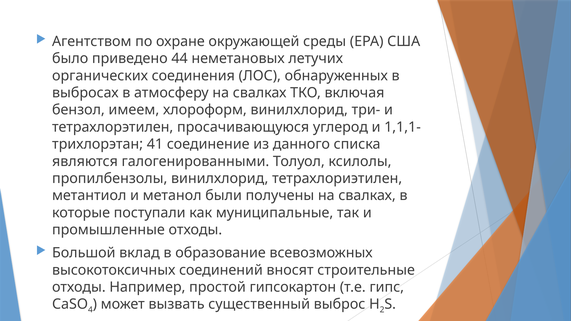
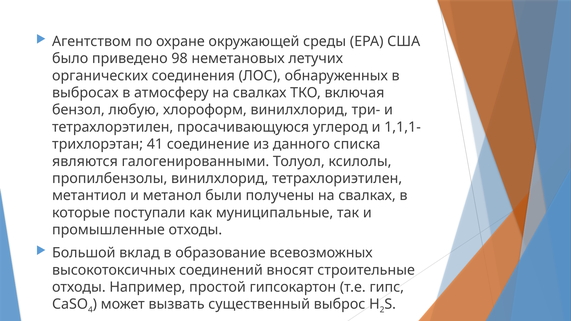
44: 44 -> 98 (180, 59)
имеем: имеем -> любую (134, 110)
